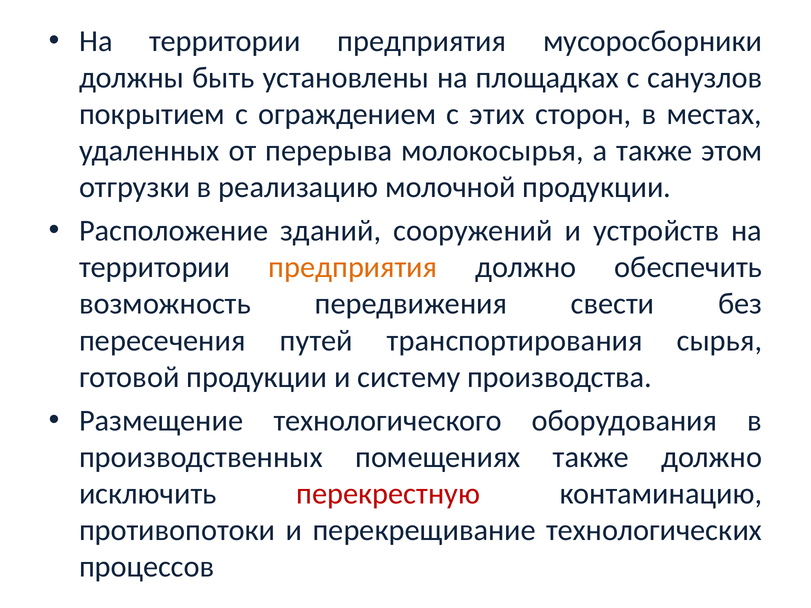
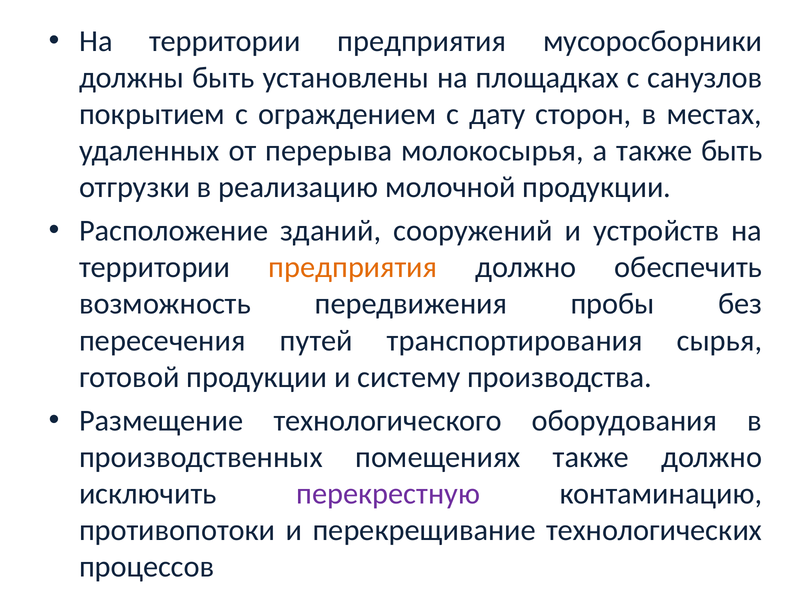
этих: этих -> дату (497, 114)
также этом: этом -> быть (732, 151)
свести: свести -> пробы (613, 304)
перекрестную colour: red -> purple (388, 494)
